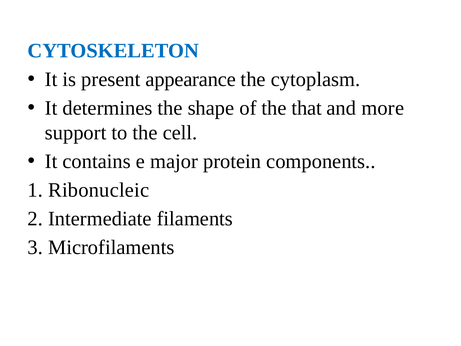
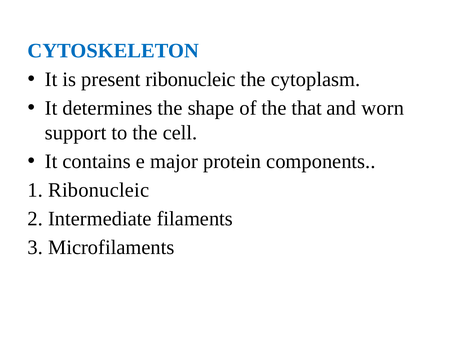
present appearance: appearance -> ribonucleic (191, 79)
more: more -> worn (383, 108)
